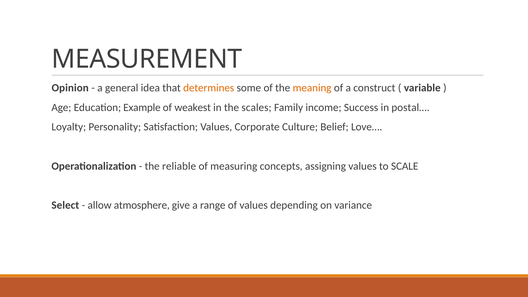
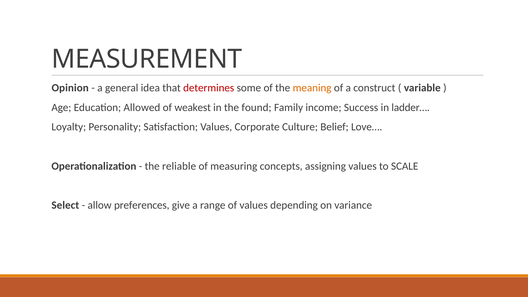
determines colour: orange -> red (209, 88)
Example: Example -> Allowed (142, 107)
scales: scales -> found (257, 107)
postal…: postal… -> ladder… (411, 107)
atmosphere: atmosphere -> preferences (142, 205)
